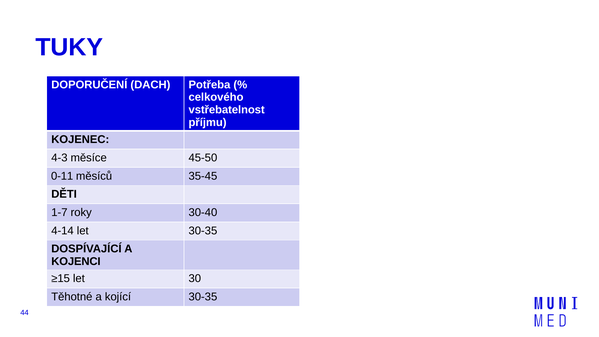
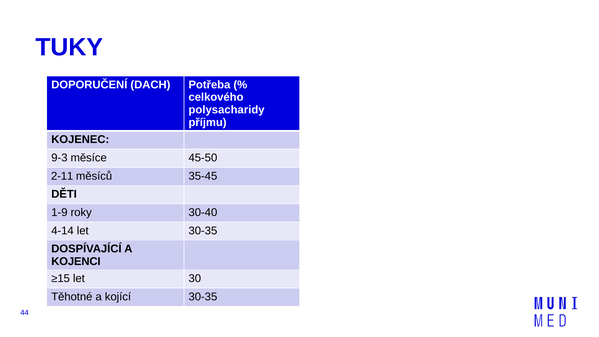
vstřebatelnost: vstřebatelnost -> polysacharidy (227, 110)
4-3: 4-3 -> 9-3 (59, 158)
0-11: 0-11 -> 2-11 (62, 176)
1-7: 1-7 -> 1-9 (59, 212)
